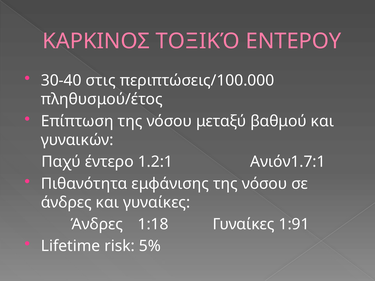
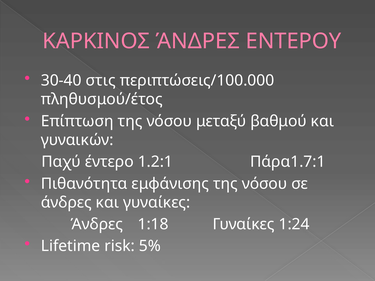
ΚΑΡΚΙΝΟΣ ΤΟΞΙΚΌ: ΤΟΞΙΚΌ -> ΆΝΔΡΕΣ (198, 41)
Ανιόν1.7:1: Ανιόν1.7:1 -> Πάρα1.7:1 (288, 162)
1:91: 1:91 -> 1:24 (294, 224)
